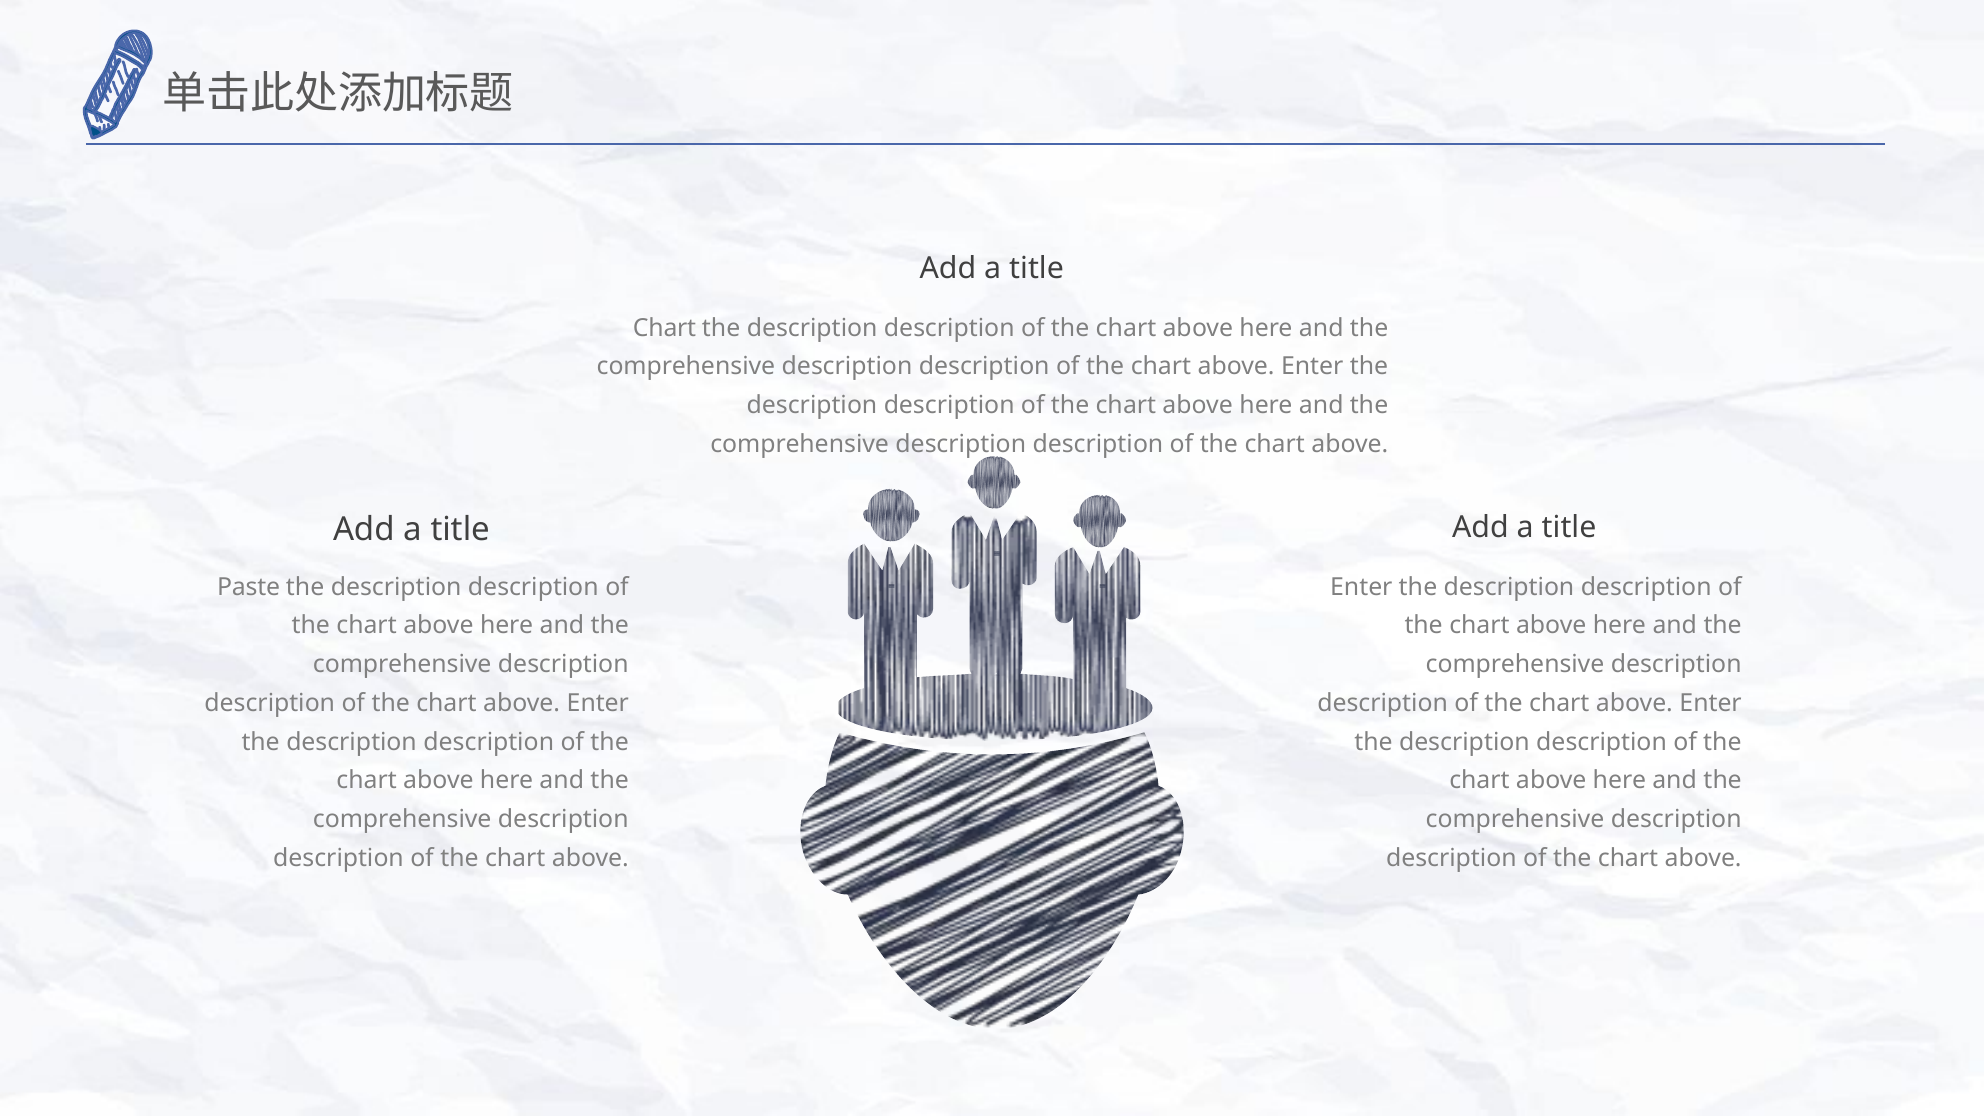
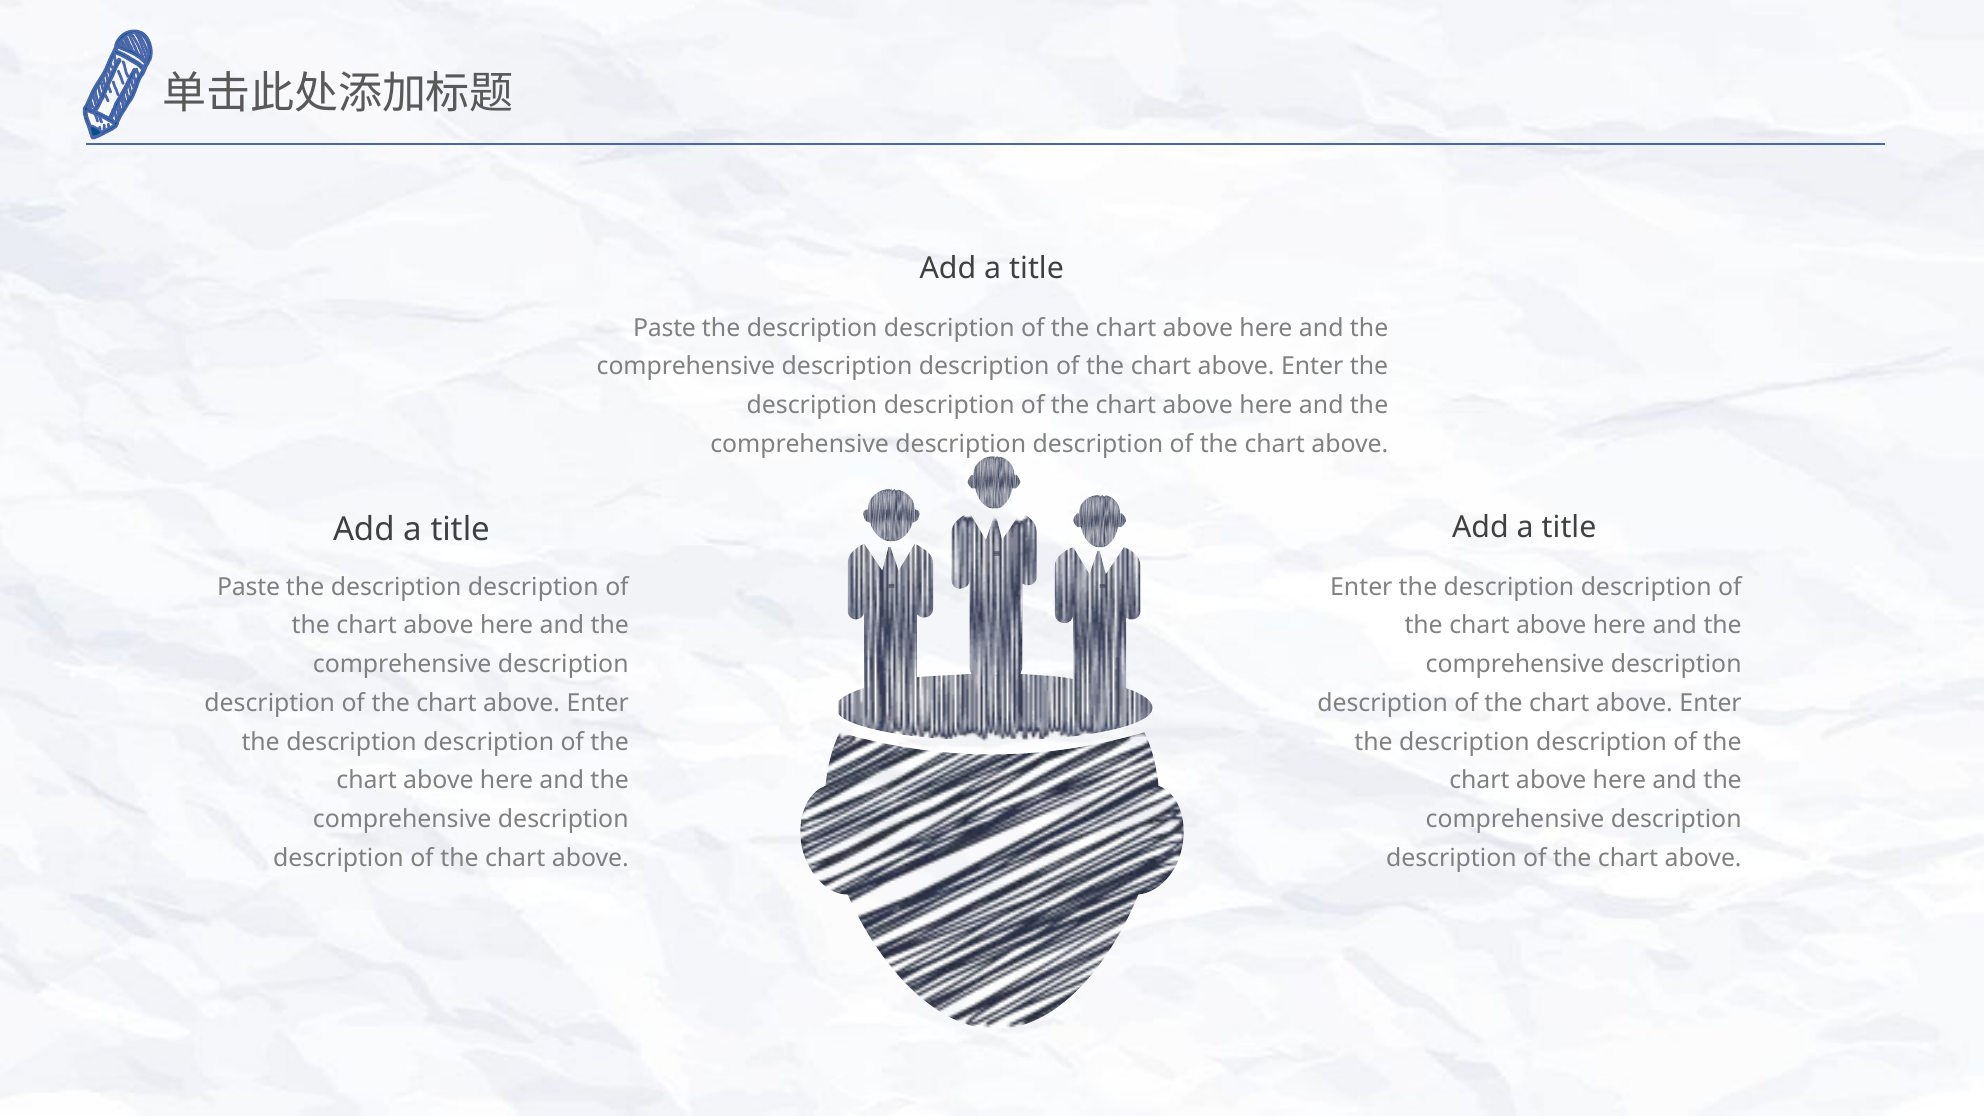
Chart: Chart -> Paste (665, 328)
